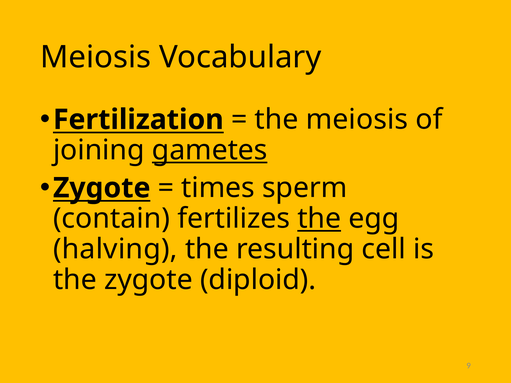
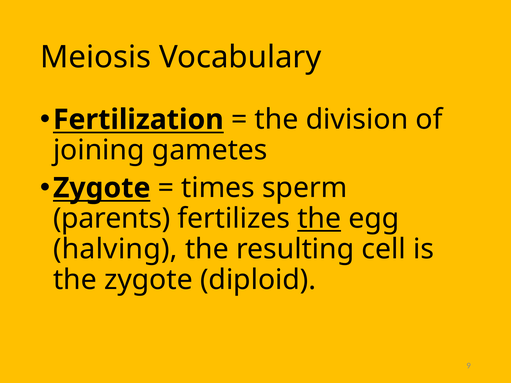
the meiosis: meiosis -> division (357, 120)
gametes underline: present -> none (210, 150)
contain: contain -> parents (112, 219)
